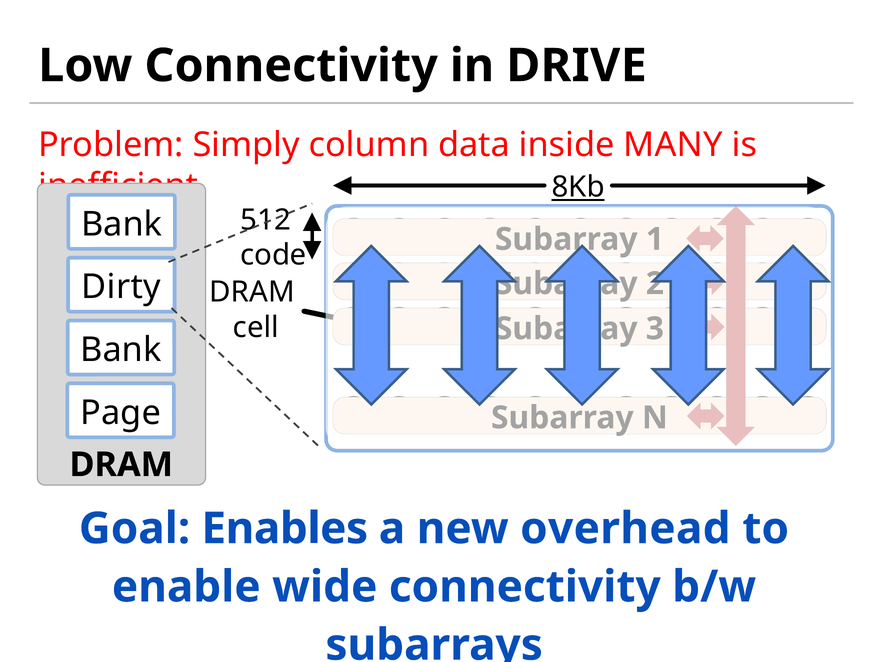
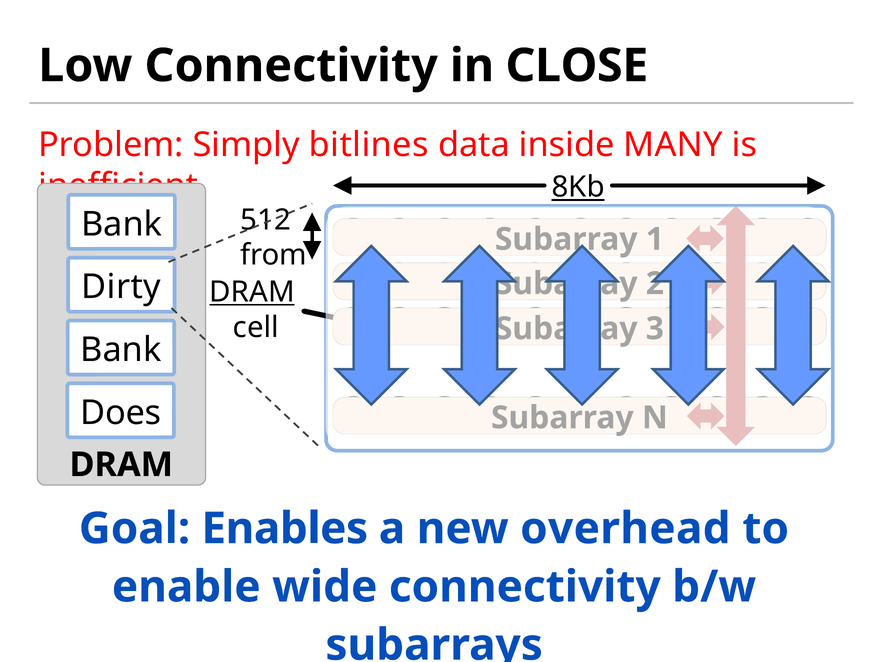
DRIVE: DRIVE -> CLOSE (577, 66)
column: column -> bitlines (369, 145)
code: code -> from (274, 255)
DRAM underline: none -> present (252, 292)
Page: Page -> Does (121, 413)
